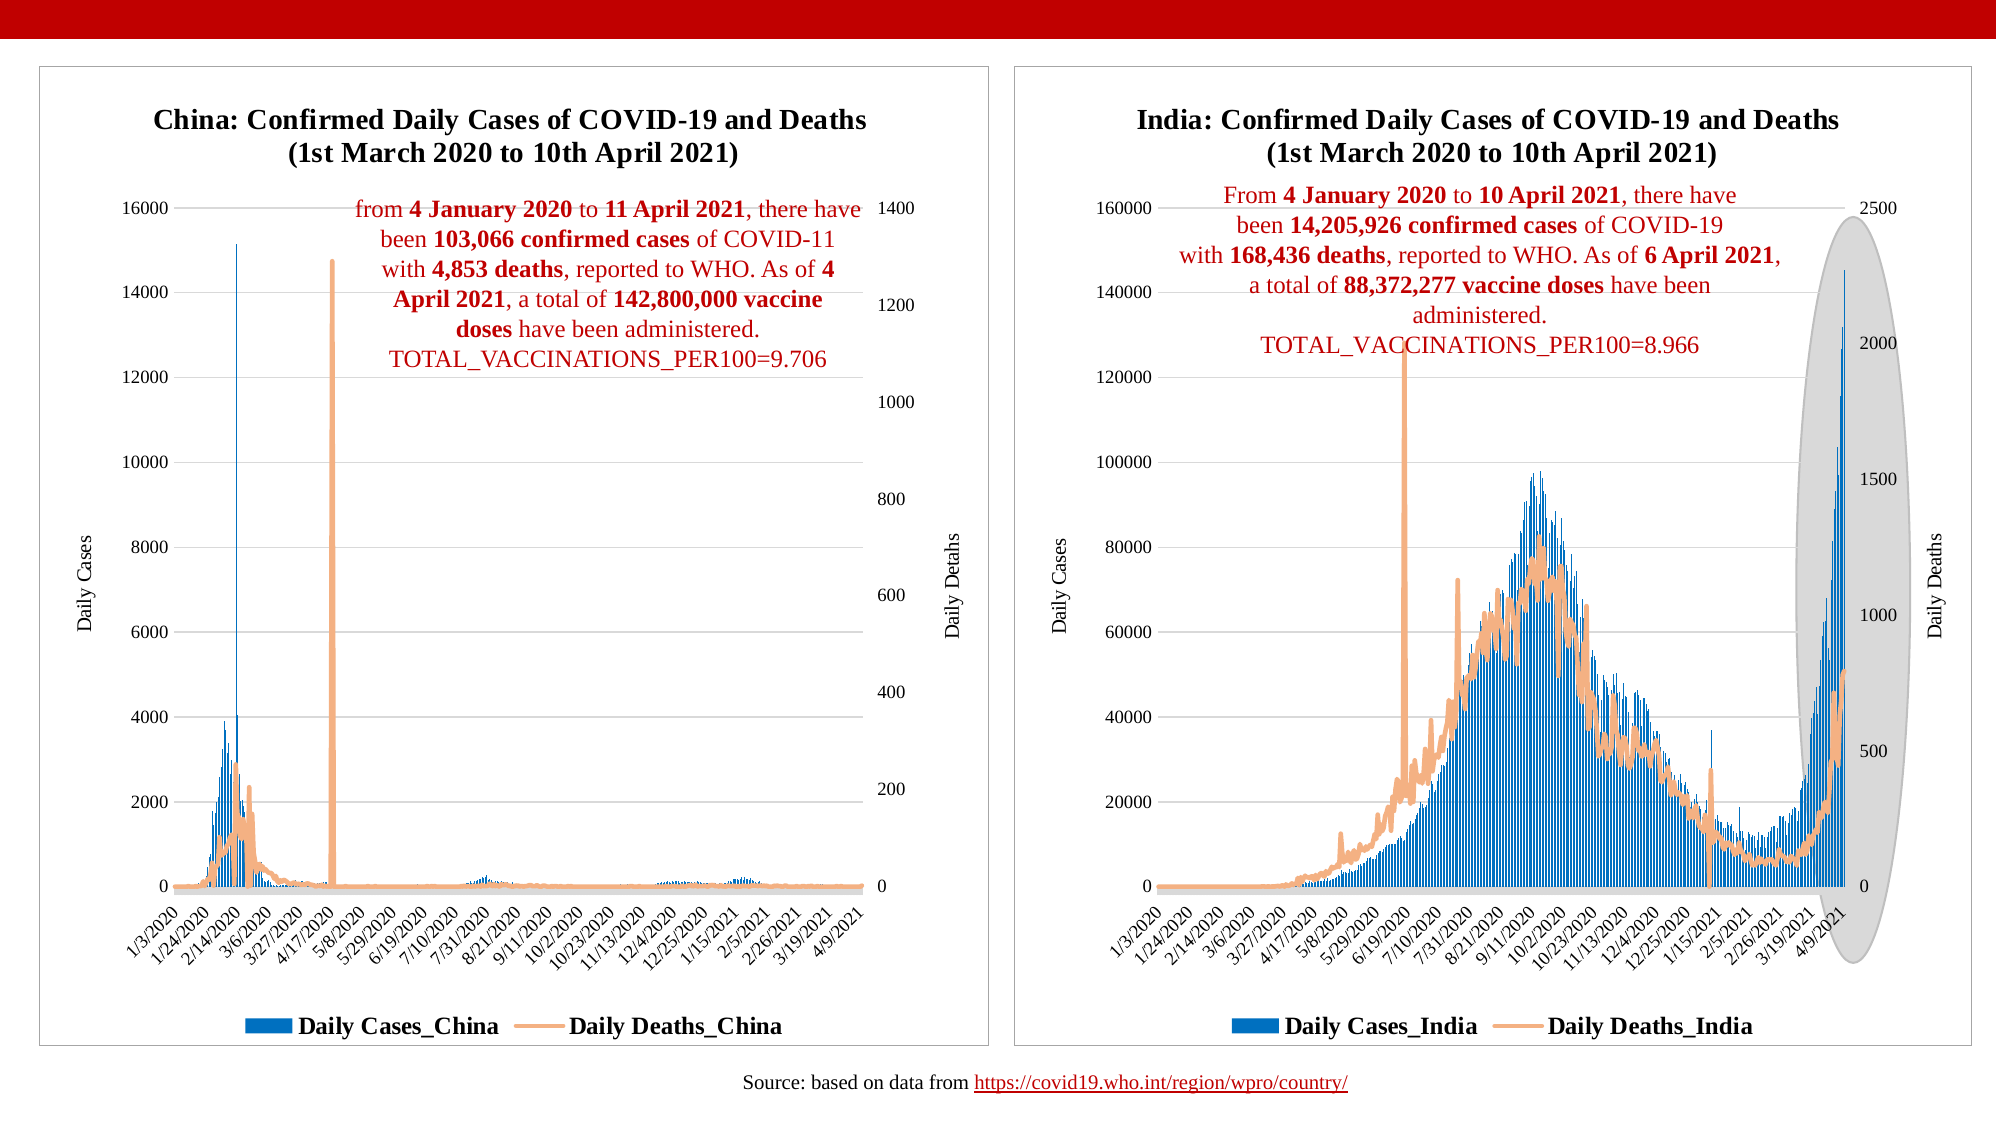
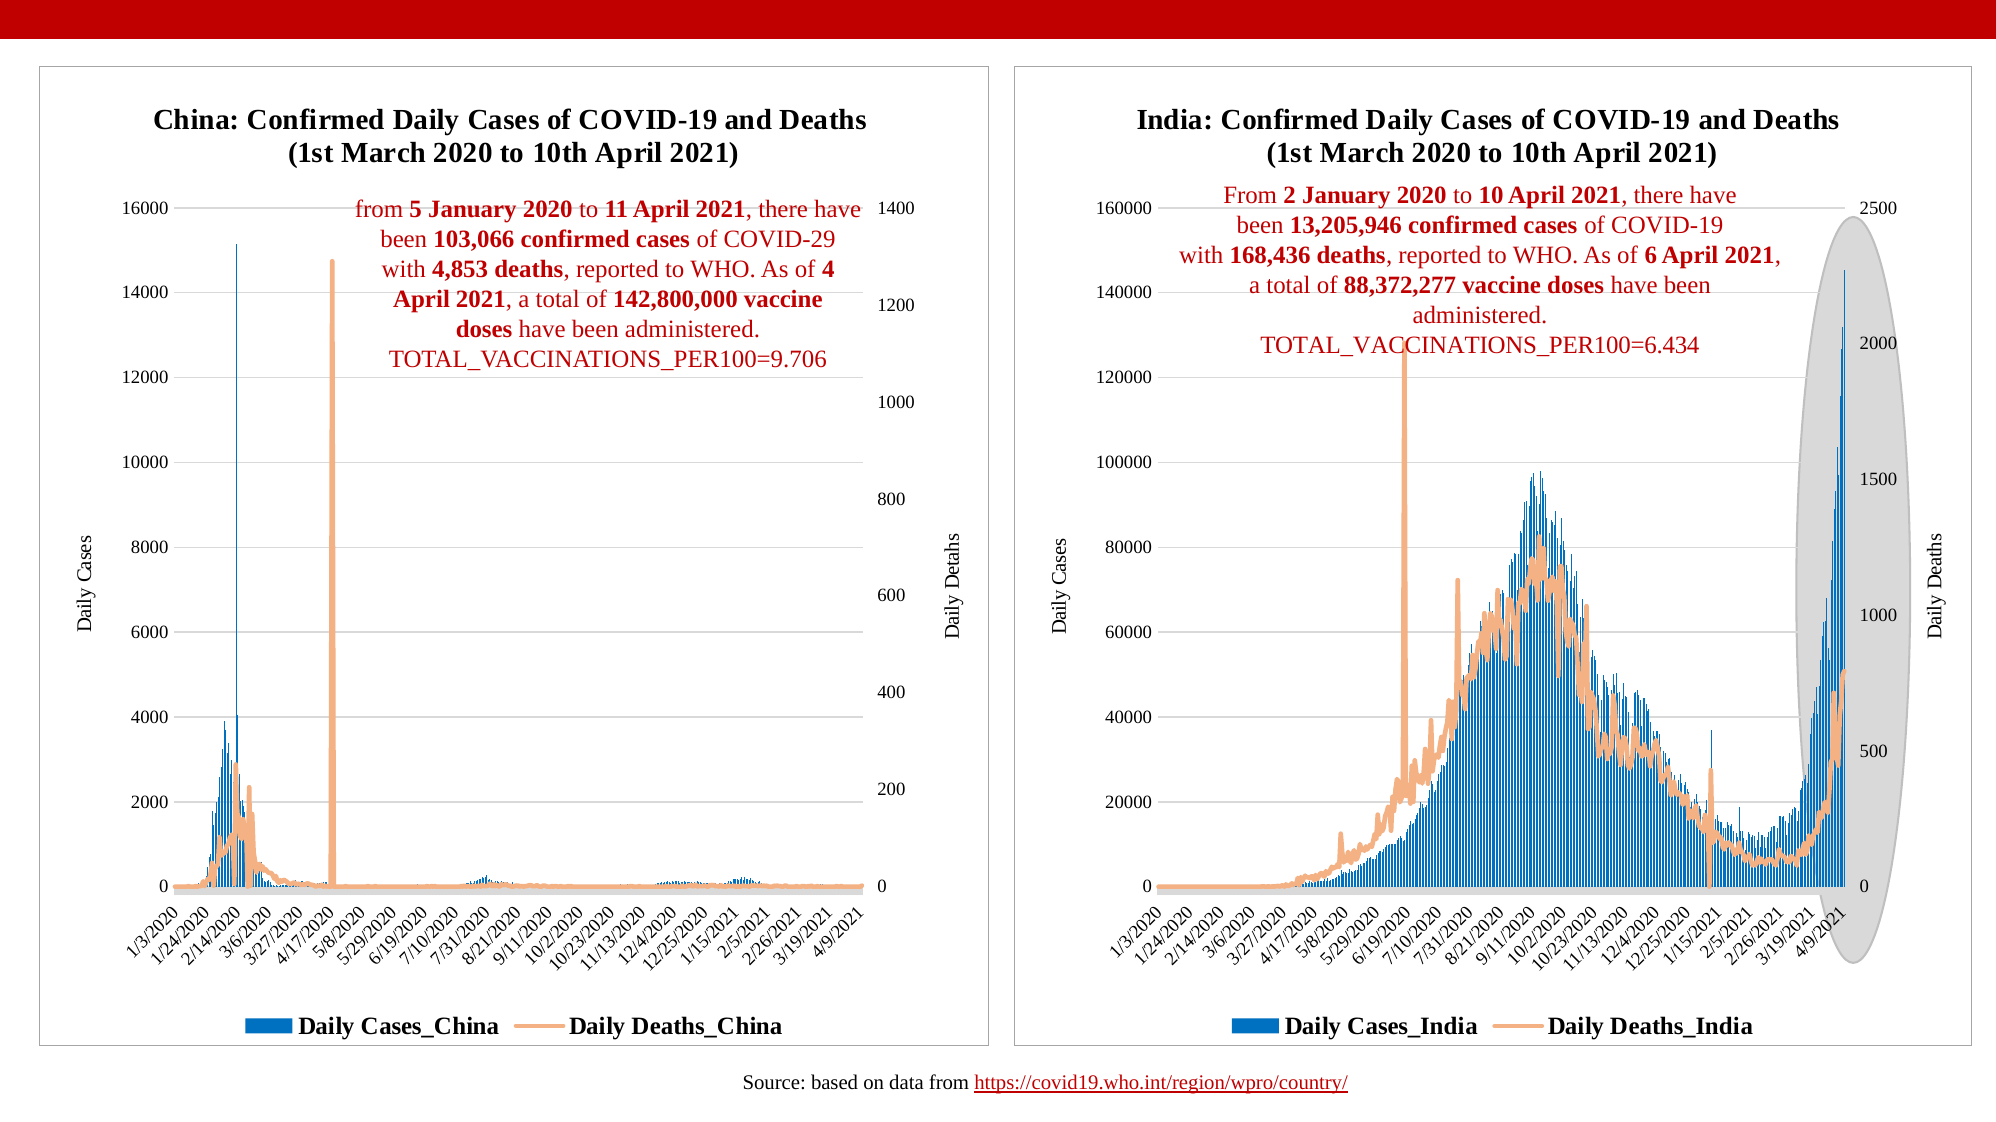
4: 4 -> 2 (1290, 196)
4: 4 -> 5 (416, 209)
14,205,926: 14,205,926 -> 13,205,946 (1346, 226)
COVID-11: COVID-11 -> COVID-29 (780, 239)
TOTAL_VACCINATIONS_PER100=8.966: TOTAL_VACCINATIONS_PER100=8.966 -> TOTAL_VACCINATIONS_PER100=6.434 (1480, 346)
